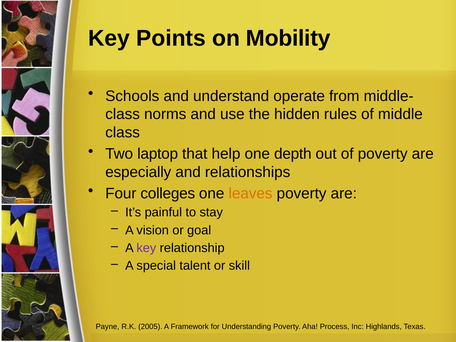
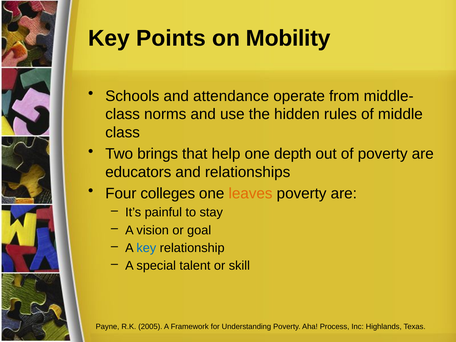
understand: understand -> attendance (231, 96)
laptop: laptop -> brings (158, 154)
especially: especially -> educators (138, 172)
key colour: purple -> blue (146, 248)
